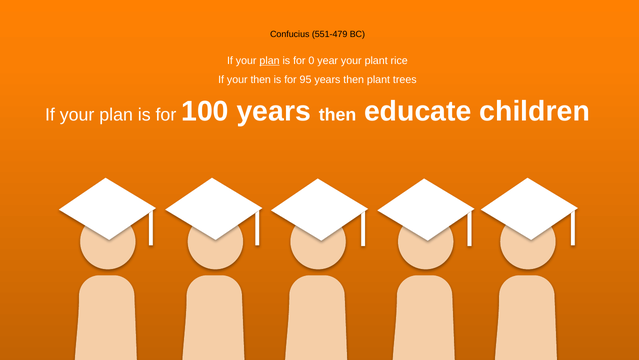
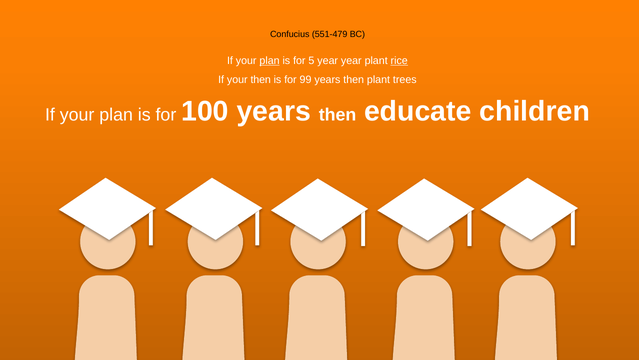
0: 0 -> 5 (311, 61)
year your: your -> year (351, 61)
rice underline: none -> present (399, 61)
95: 95 -> 99 (306, 80)
